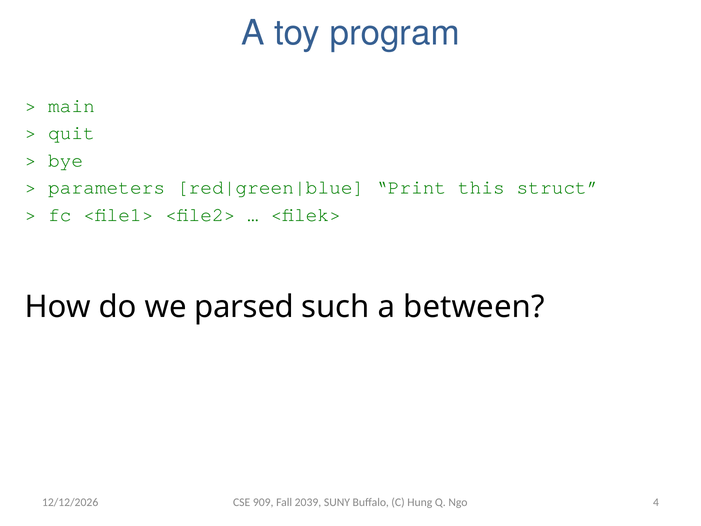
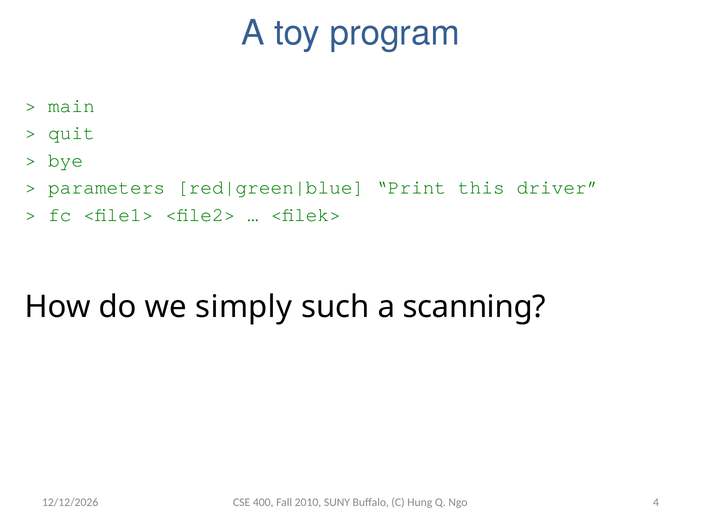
struct: struct -> driver (558, 187)
parsed: parsed -> simply (244, 307)
between: between -> scanning (474, 307)
909: 909 -> 400 (263, 502)
2039: 2039 -> 2010 (308, 502)
